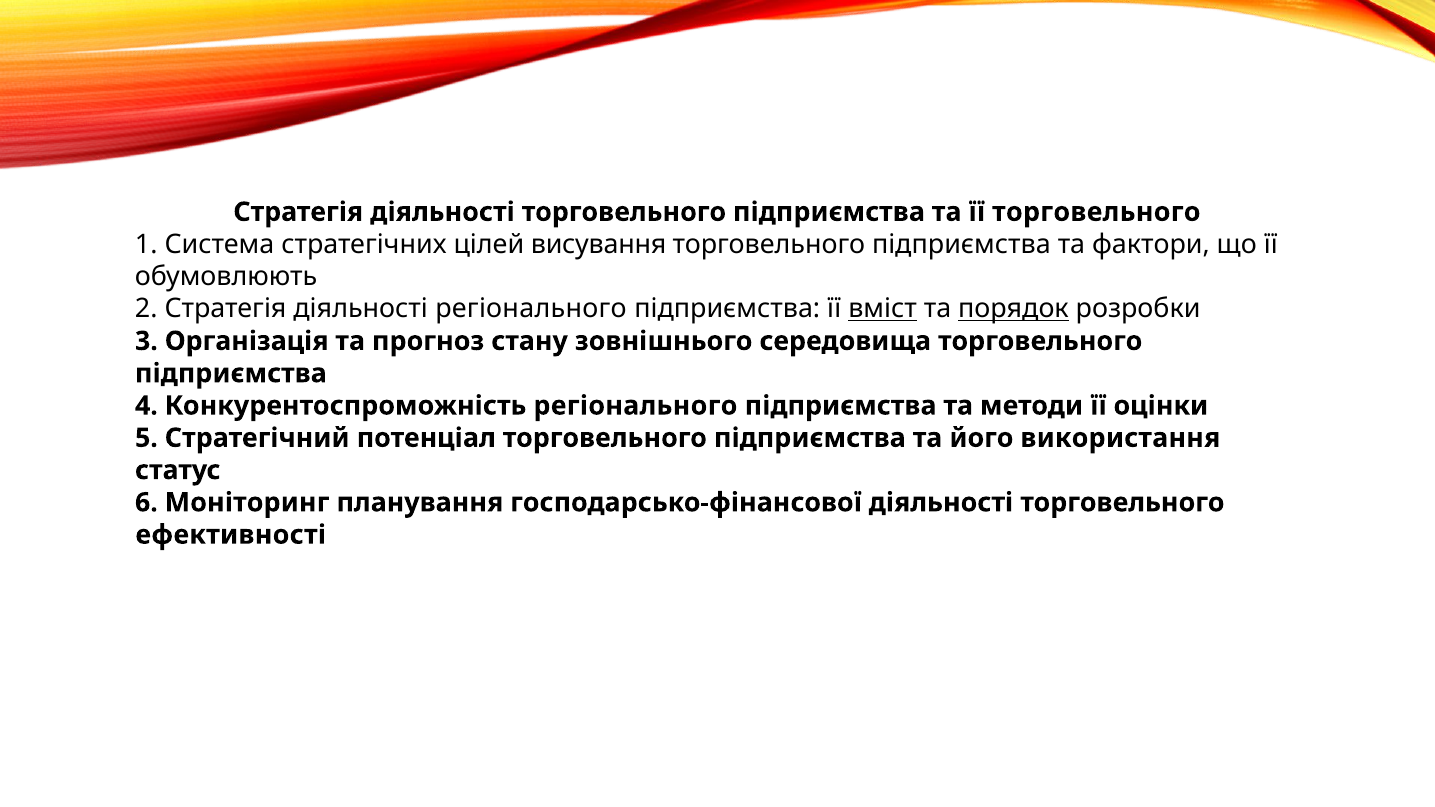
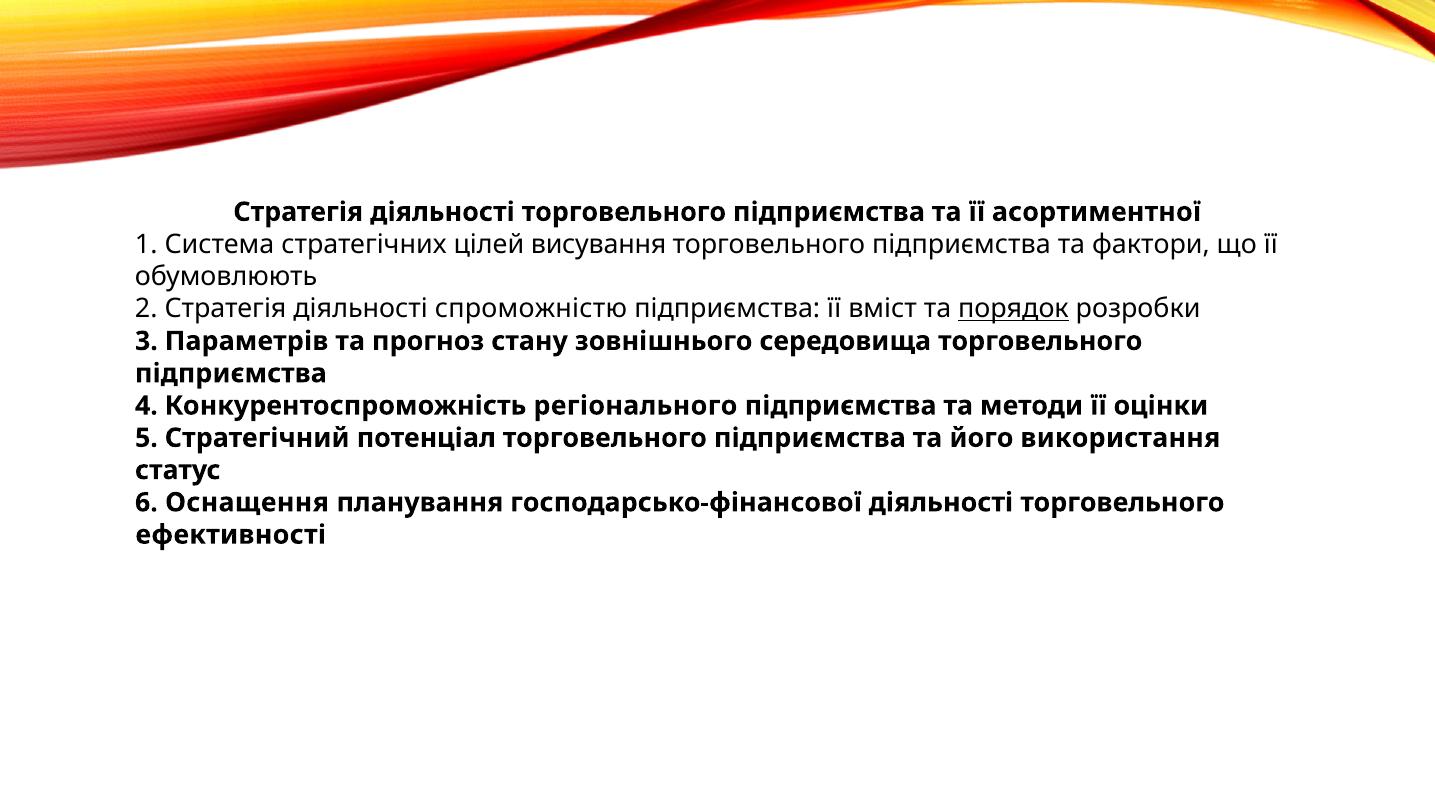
її торговельного: торговельного -> асортиментної (1096, 212)
діяльності регіонального: регіонального -> спроможністю (531, 309)
вміст underline: present -> none (883, 309)
Організація: Організація -> Параметрів (247, 341)
Моніторинг: Моніторинг -> Оснащення (247, 503)
